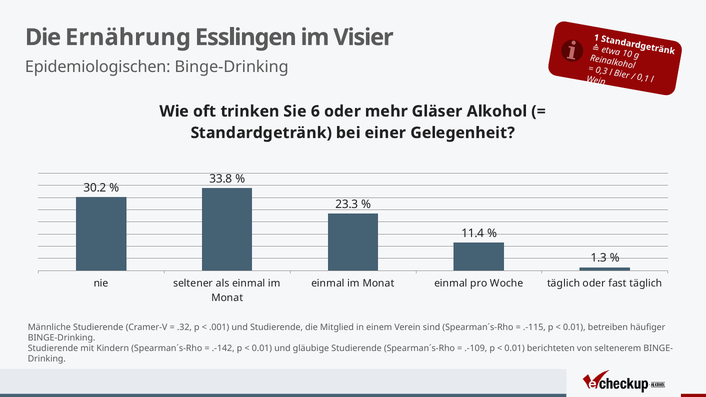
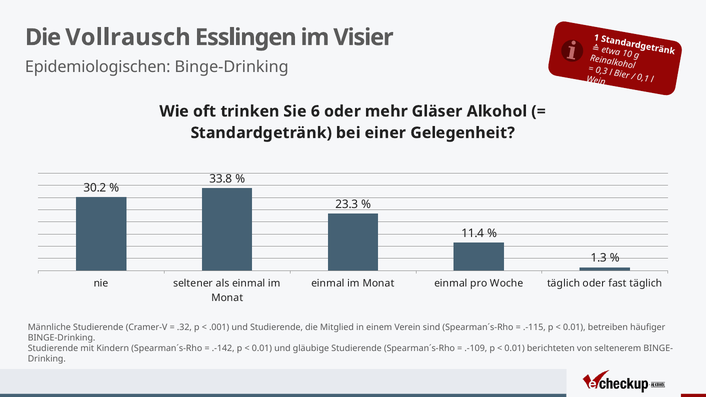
Ernährung: Ernährung -> Vollrausch (128, 37)
